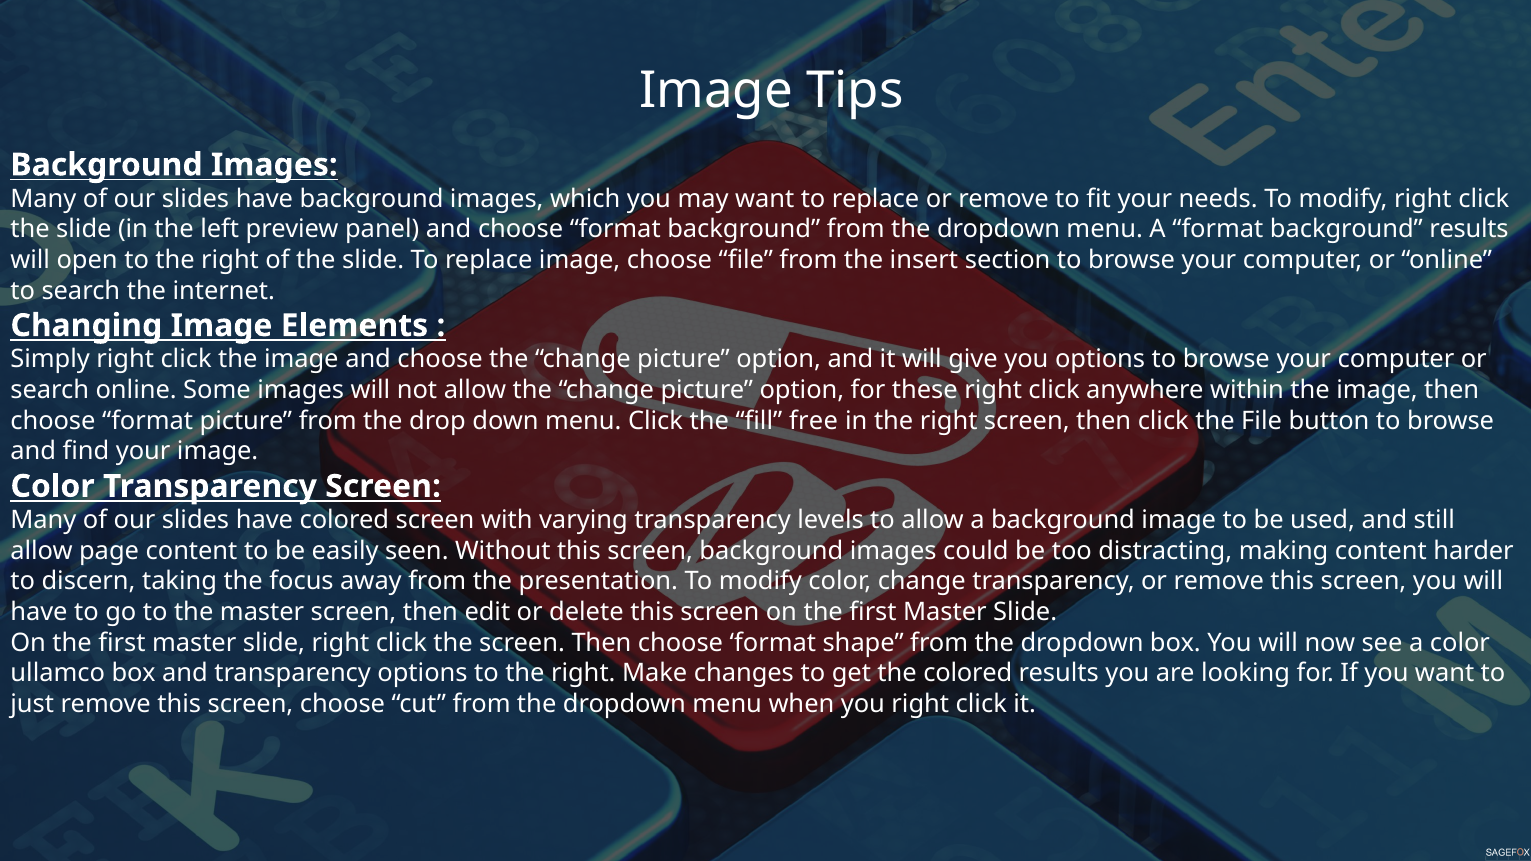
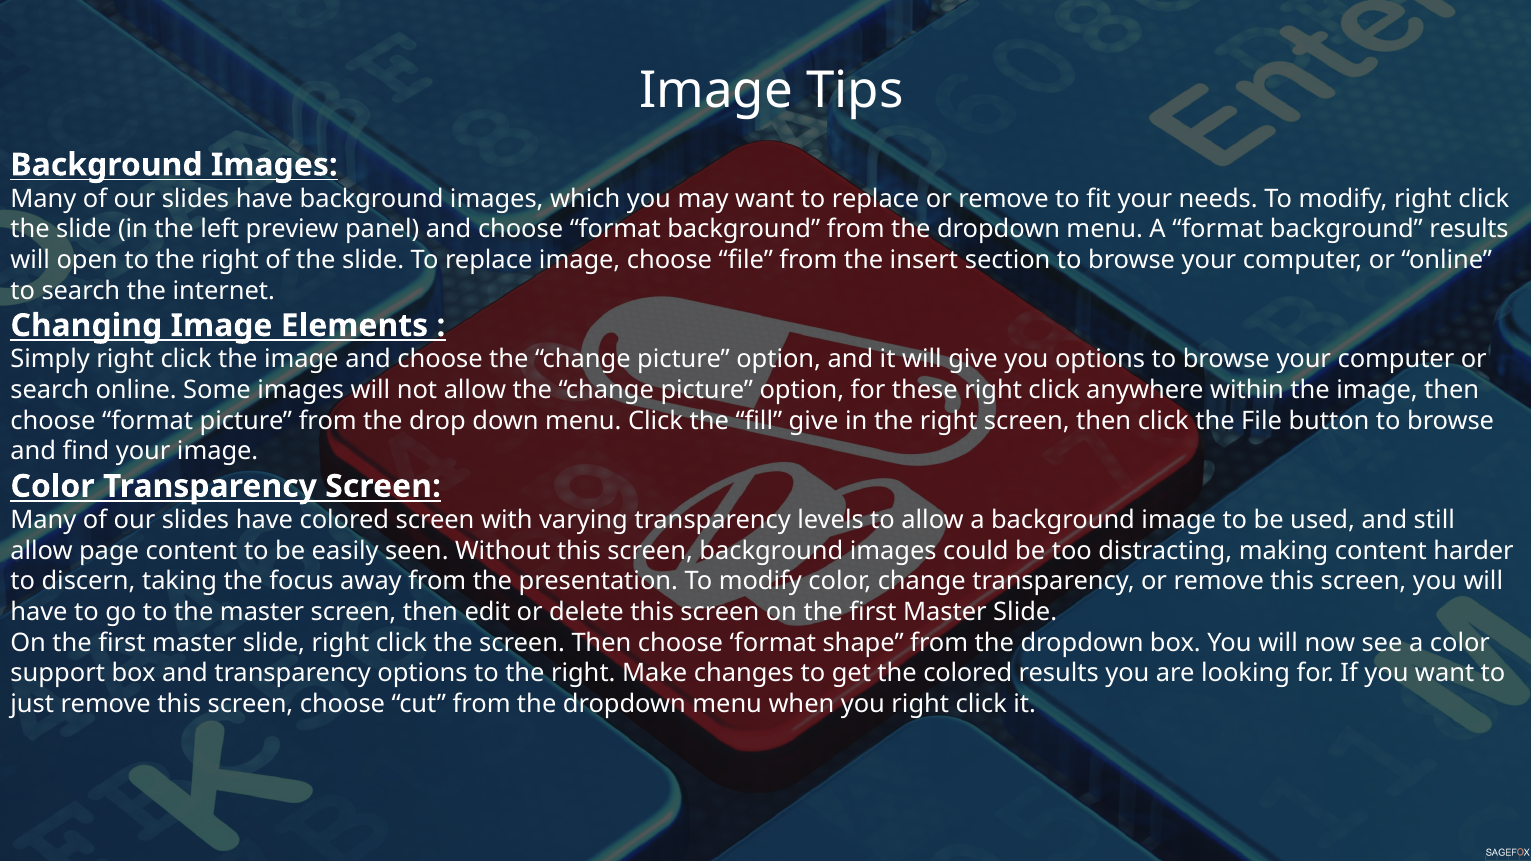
fill free: free -> give (814, 421)
ullamco: ullamco -> support (58, 673)
